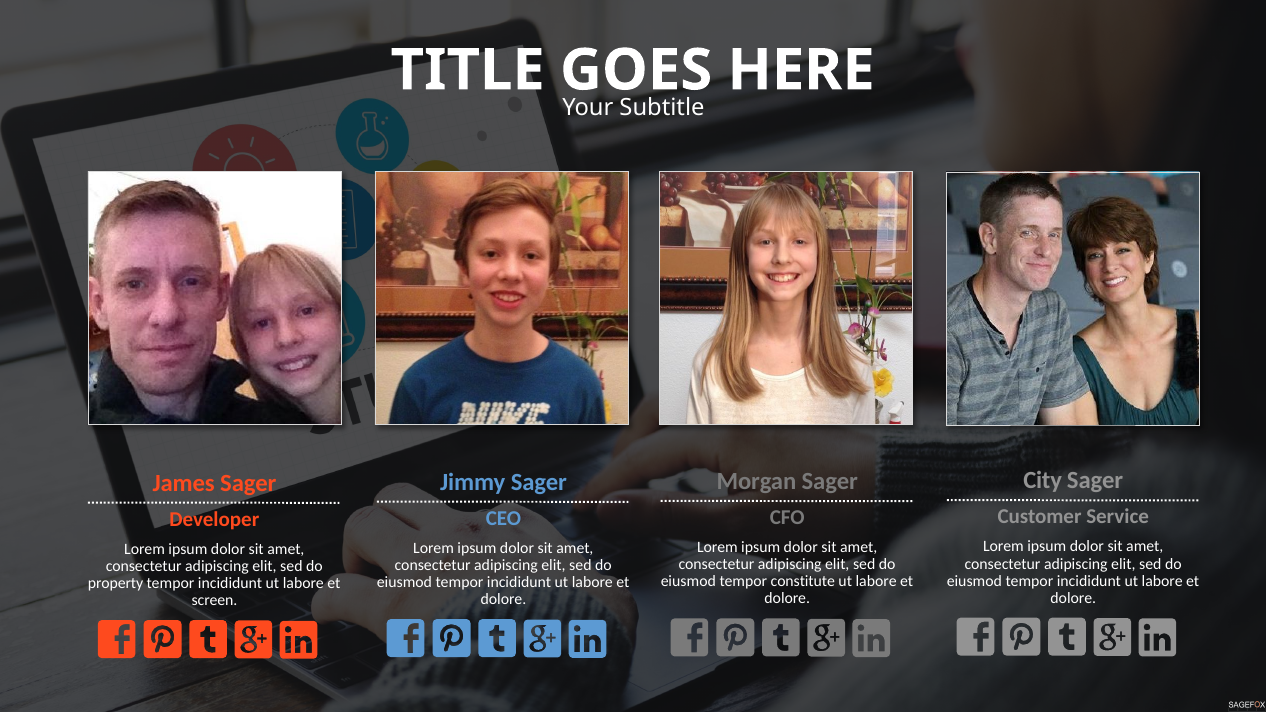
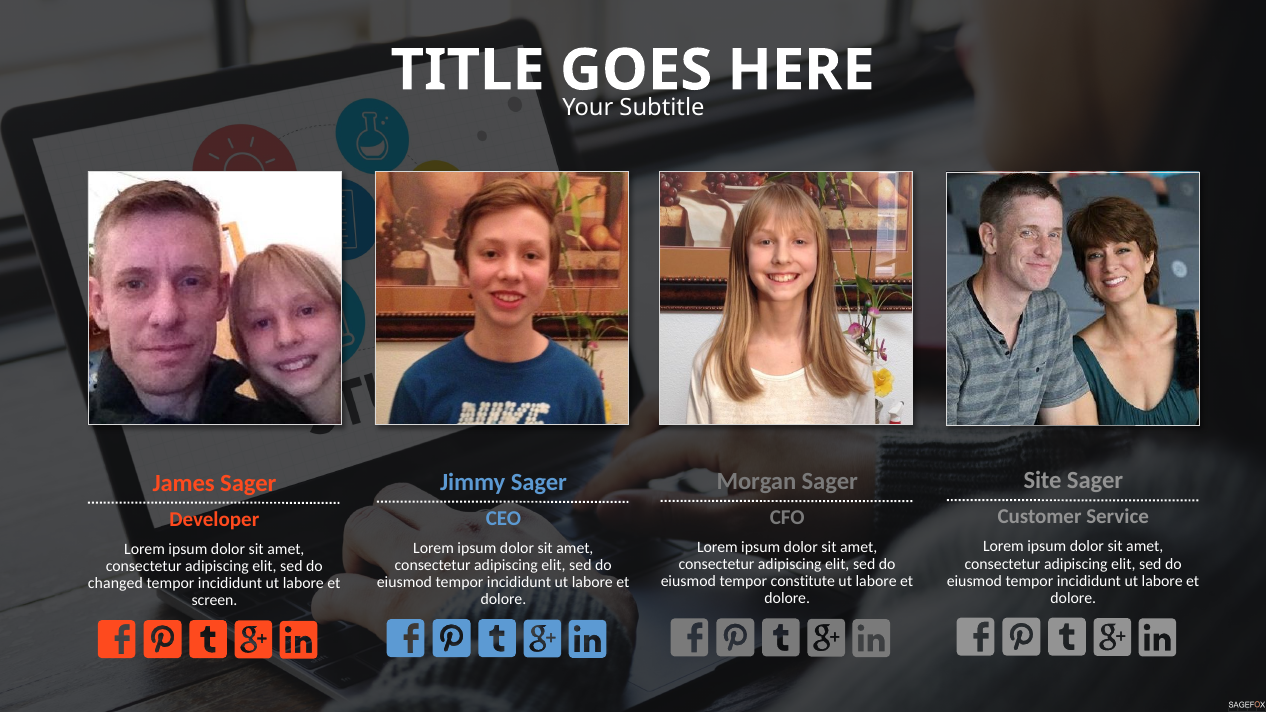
City: City -> Site (1043, 481)
property: property -> changed (115, 583)
